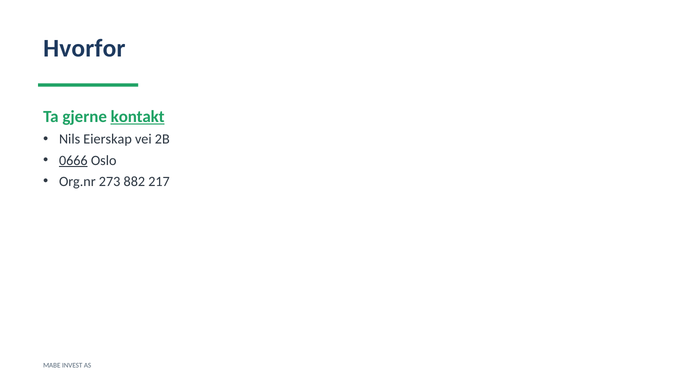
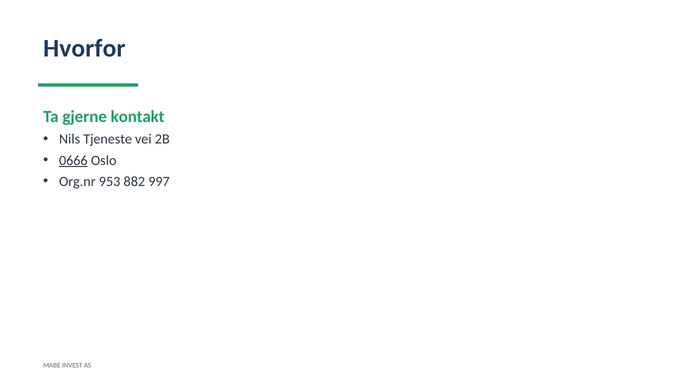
kontakt underline: present -> none (138, 117)
Eierskap: Eierskap -> Tjeneste (108, 139)
273: 273 -> 953 (110, 182)
217: 217 -> 997 (159, 182)
